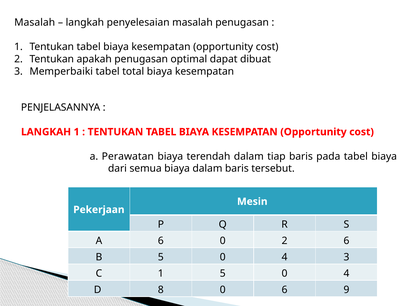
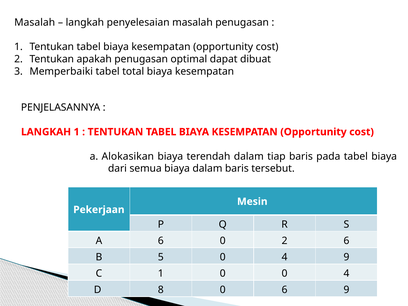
Perawatan: Perawatan -> Alokasikan (128, 156)
4 3: 3 -> 9 (346, 257)
1 5: 5 -> 0 (223, 273)
